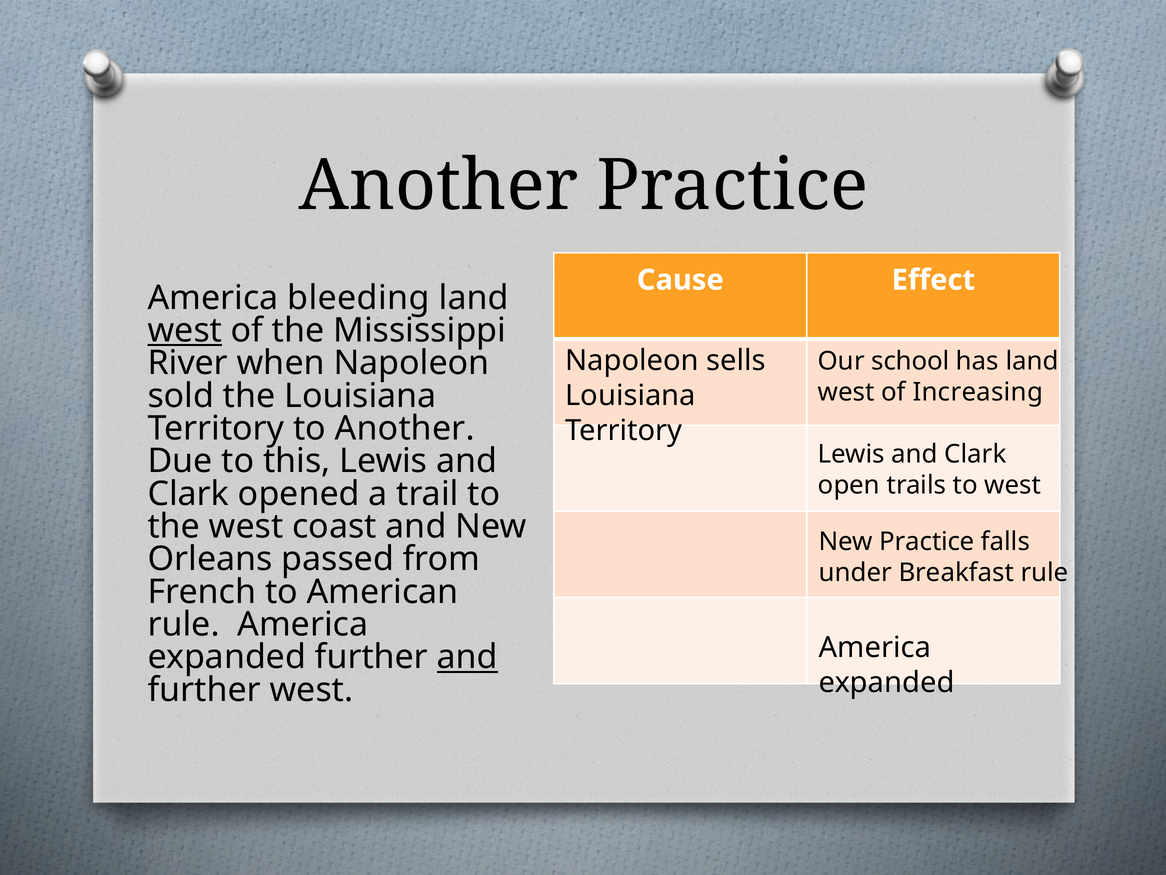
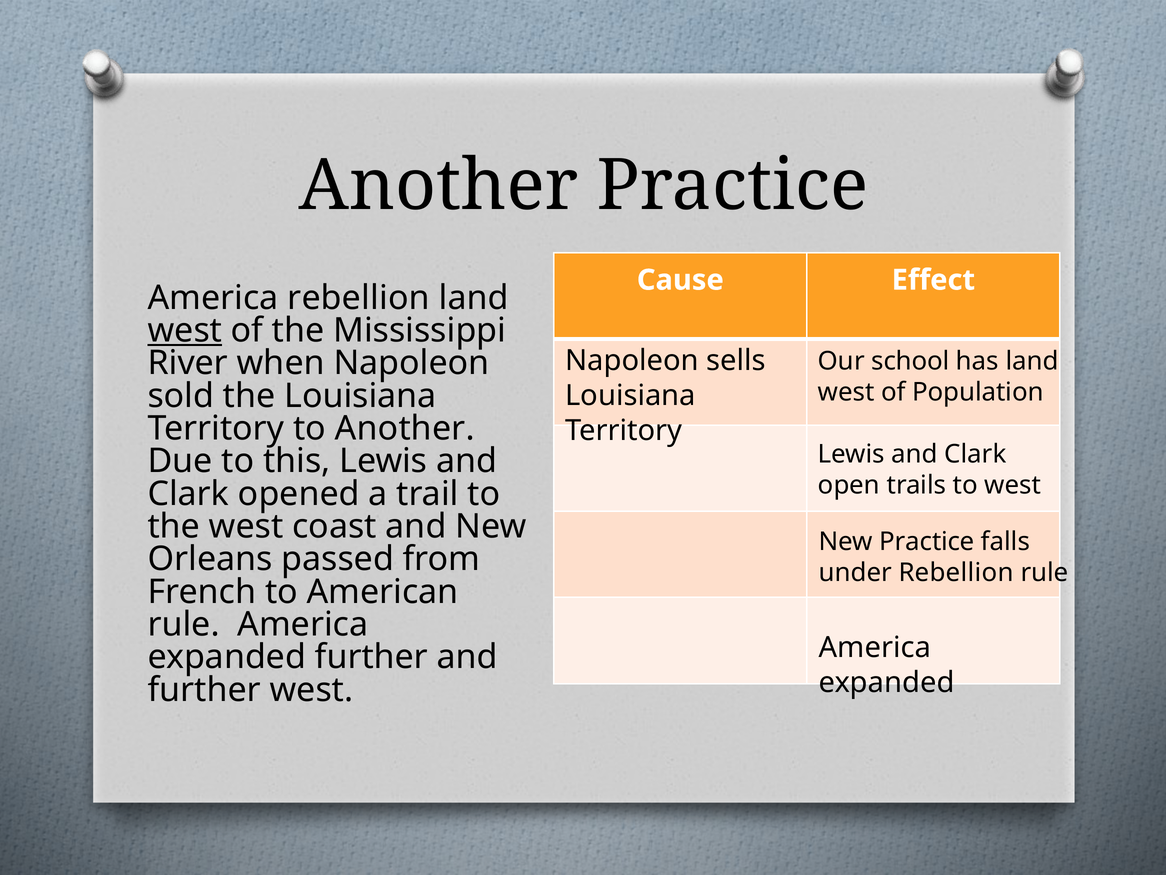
America bleeding: bleeding -> rebellion (359, 298)
Increasing: Increasing -> Population (978, 392)
under Breakfast: Breakfast -> Rebellion (956, 572)
and underline: present -> none (467, 657)
